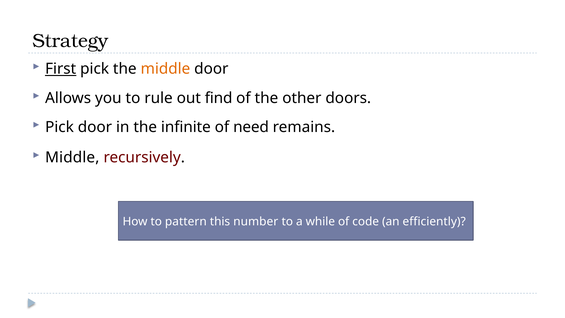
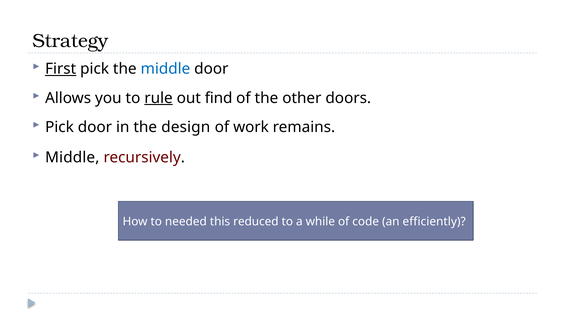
middle colour: orange -> blue (165, 69)
rule underline: none -> present (159, 98)
infinite: infinite -> design (186, 127)
need: need -> work (251, 127)
pattern: pattern -> needed (186, 221)
number: number -> reduced (256, 221)
